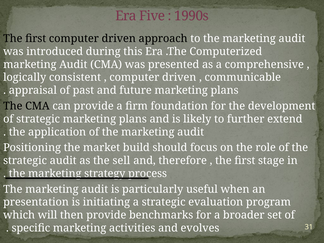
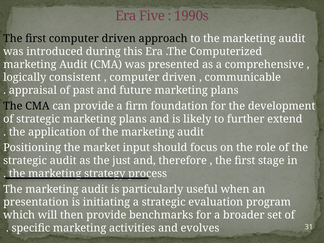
build: build -> input (136, 148)
sell: sell -> just (121, 161)
